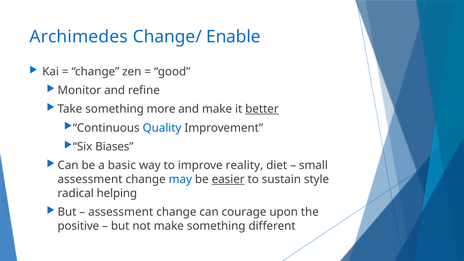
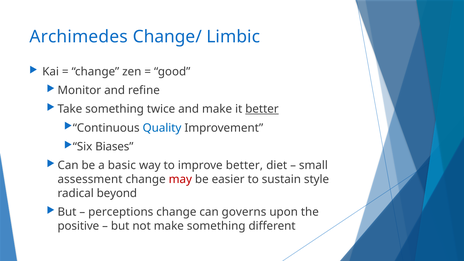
Enable: Enable -> Limbic (233, 37)
more: more -> twice (161, 109)
improve reality: reality -> better (244, 165)
may colour: blue -> red (180, 179)
easier underline: present -> none (228, 179)
helping: helping -> beyond (117, 193)
assessment: assessment -> perceptions (121, 212)
courage: courage -> governs (244, 212)
